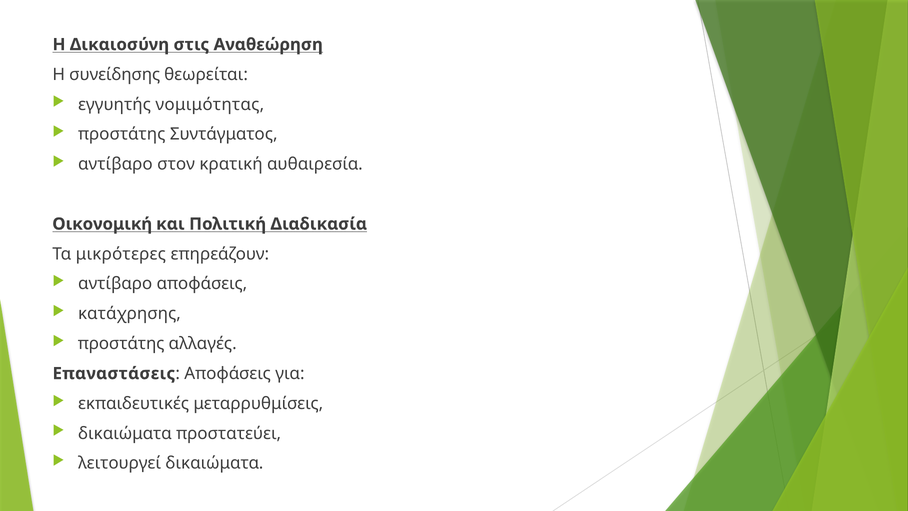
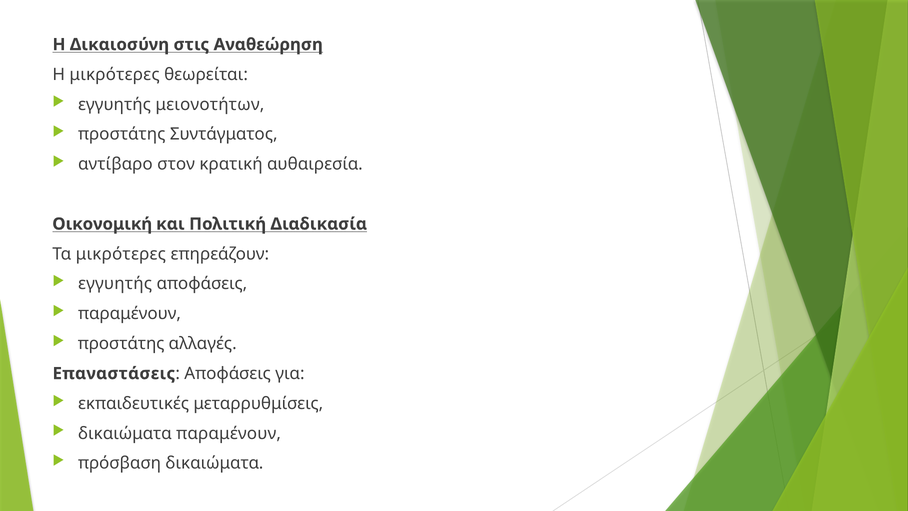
Η συνείδησης: συνείδησης -> μικρότερες (115, 74)
νομιμότητας: νομιμότητας -> μειονοτήτων (210, 104)
αντίβαρο: αντίβαρο -> εγγυητής (115, 284)
κατάχρησης: κατάχρησης -> παραμένουν (130, 314)
δικαιώματα προστατεύει: προστατεύει -> παραμένουν (229, 433)
λειτουργεί: λειτουργεί -> πρόσβαση (120, 463)
